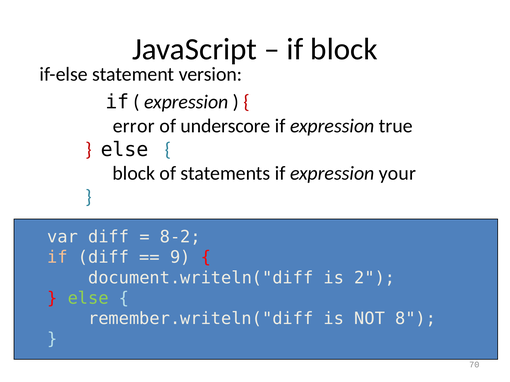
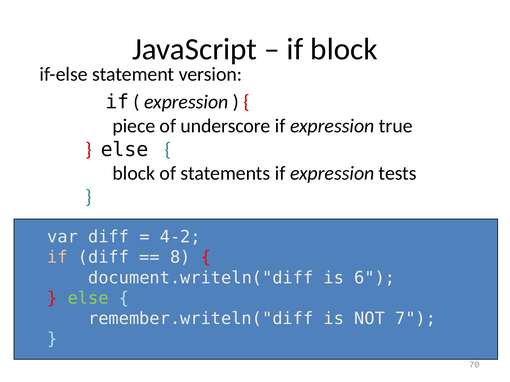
error: error -> piece (134, 126)
your: your -> tests (398, 173)
8-2: 8-2 -> 4-2 (180, 237)
9: 9 -> 8 (180, 258)
2: 2 -> 6 (375, 278)
8: 8 -> 7 (416, 319)
